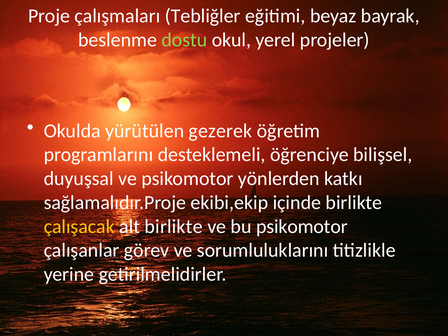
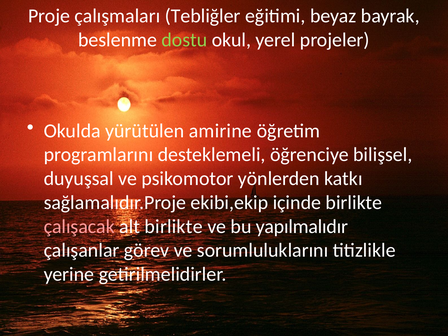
gezerek: gezerek -> amirine (220, 131)
çalışacak colour: yellow -> pink (79, 226)
bu psikomotor: psikomotor -> yapılmalıdır (302, 226)
